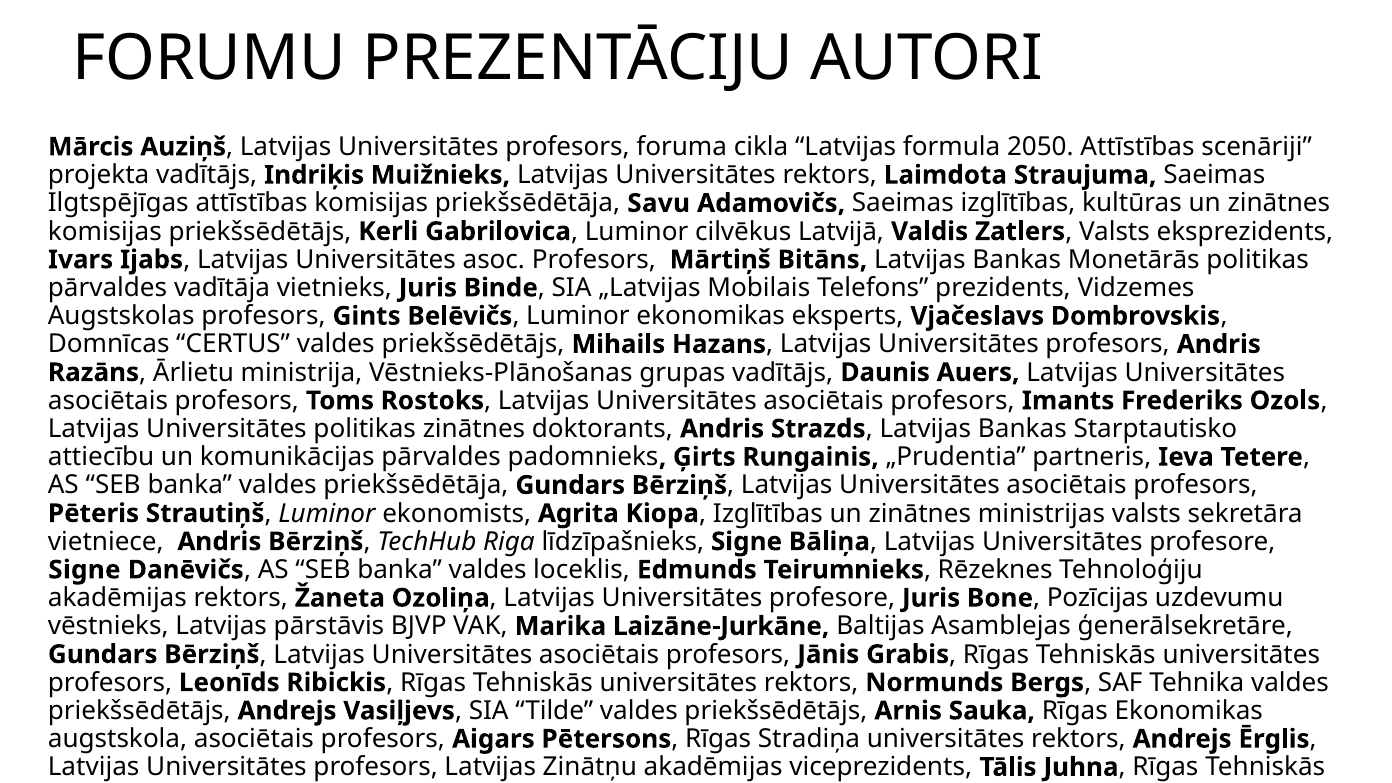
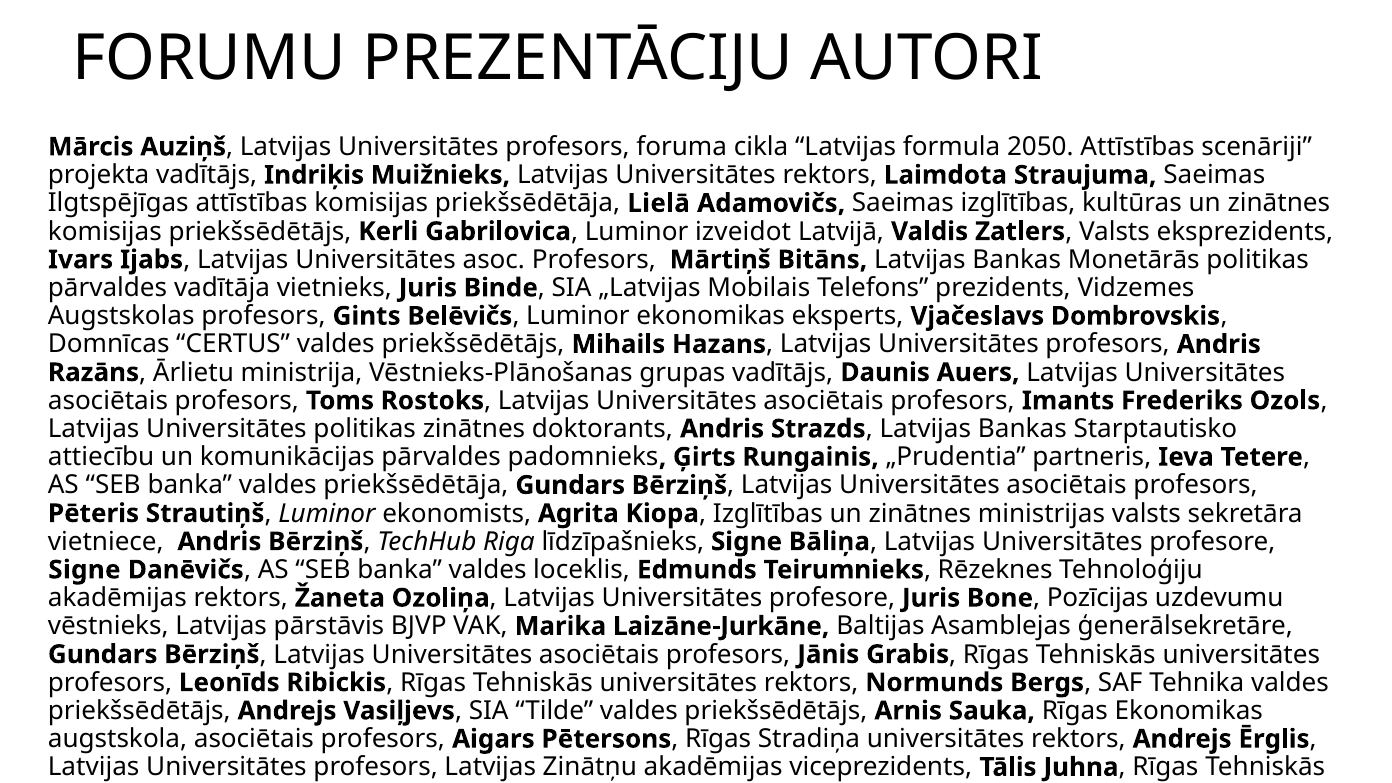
Savu: Savu -> Lielā (659, 203)
cilvēkus: cilvēkus -> izveidot (743, 231)
